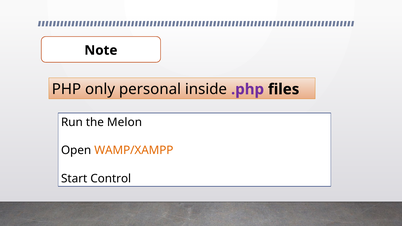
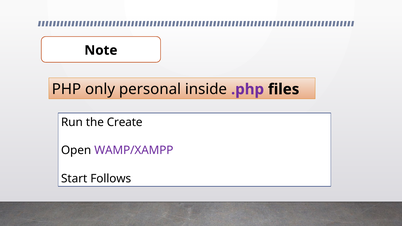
Melon: Melon -> Create (125, 122)
WAMP/XAMPP colour: orange -> purple (134, 151)
Control: Control -> Follows (111, 179)
